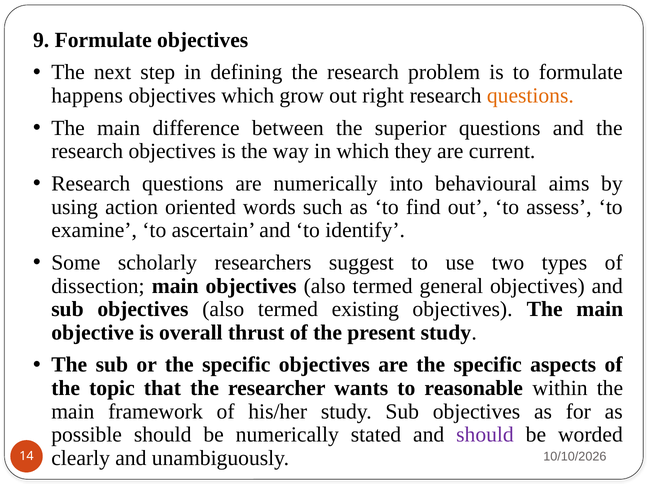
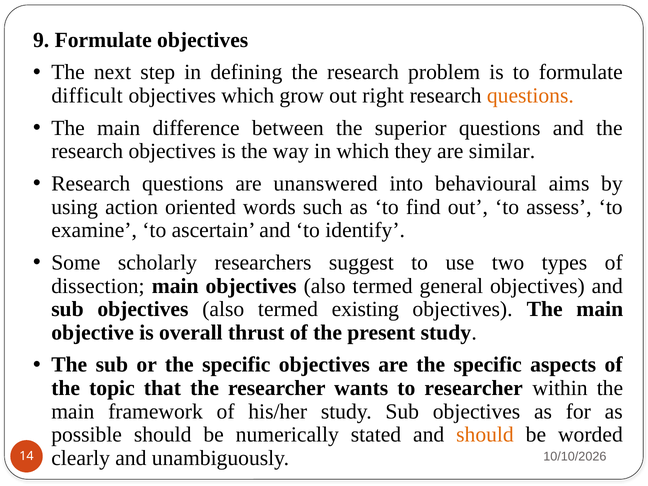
happens: happens -> difficult (87, 96)
current: current -> similar (502, 151)
are numerically: numerically -> unanswered (326, 184)
to reasonable: reasonable -> researcher (474, 388)
should colour: purple -> orange (485, 435)
